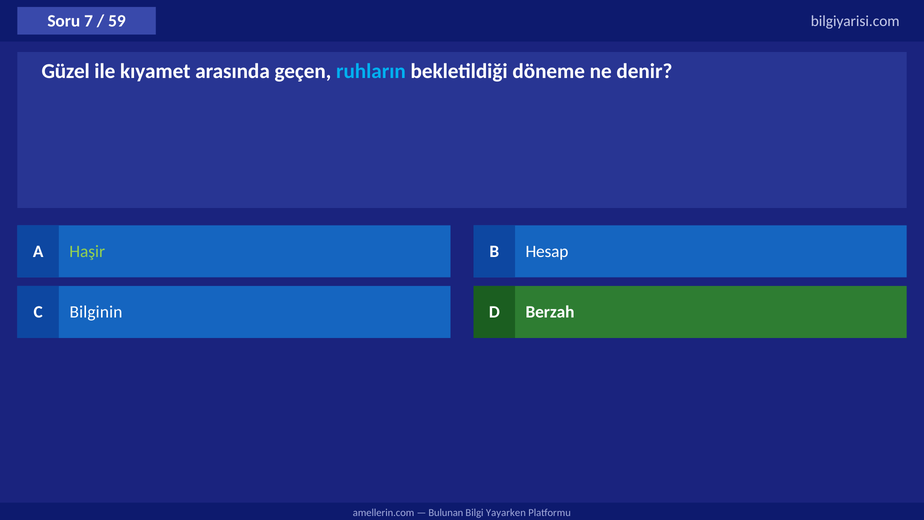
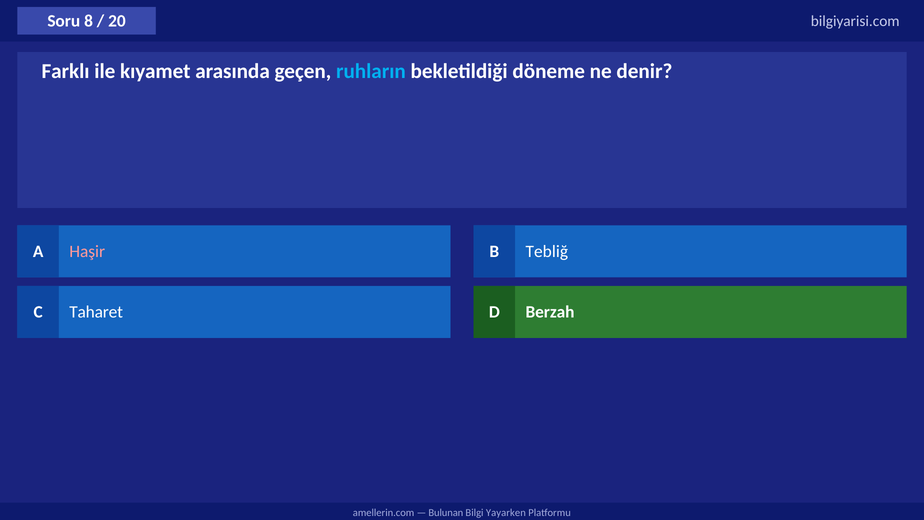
7: 7 -> 8 (89, 21)
59: 59 -> 20 (117, 21)
Güzel: Güzel -> Farklı (66, 71)
Haşir colour: light green -> pink (87, 251)
Hesap: Hesap -> Tebliğ (547, 251)
Bilginin: Bilginin -> Taharet (96, 312)
